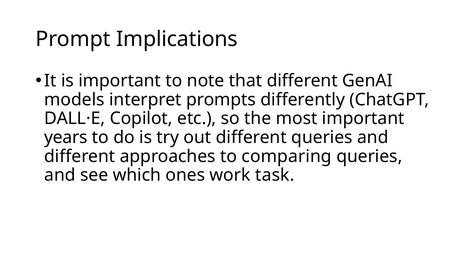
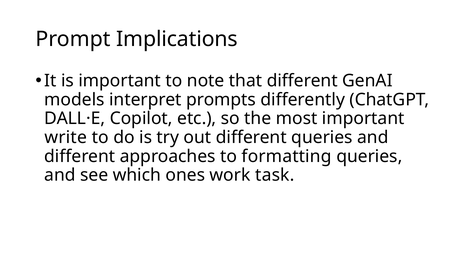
years: years -> write (66, 137)
comparing: comparing -> formatting (287, 156)
